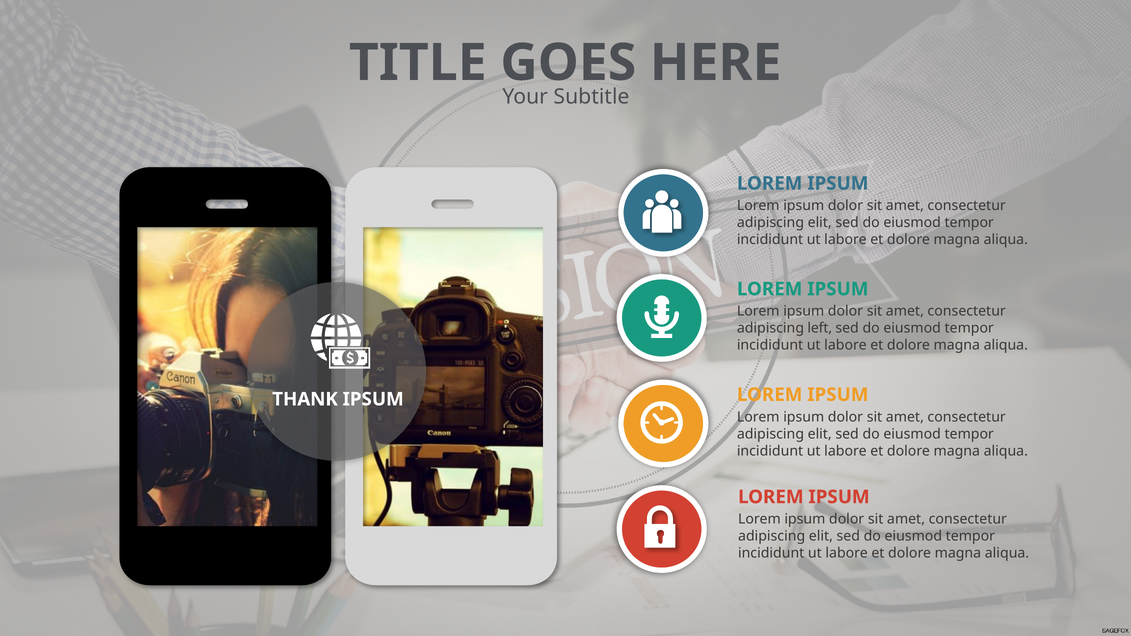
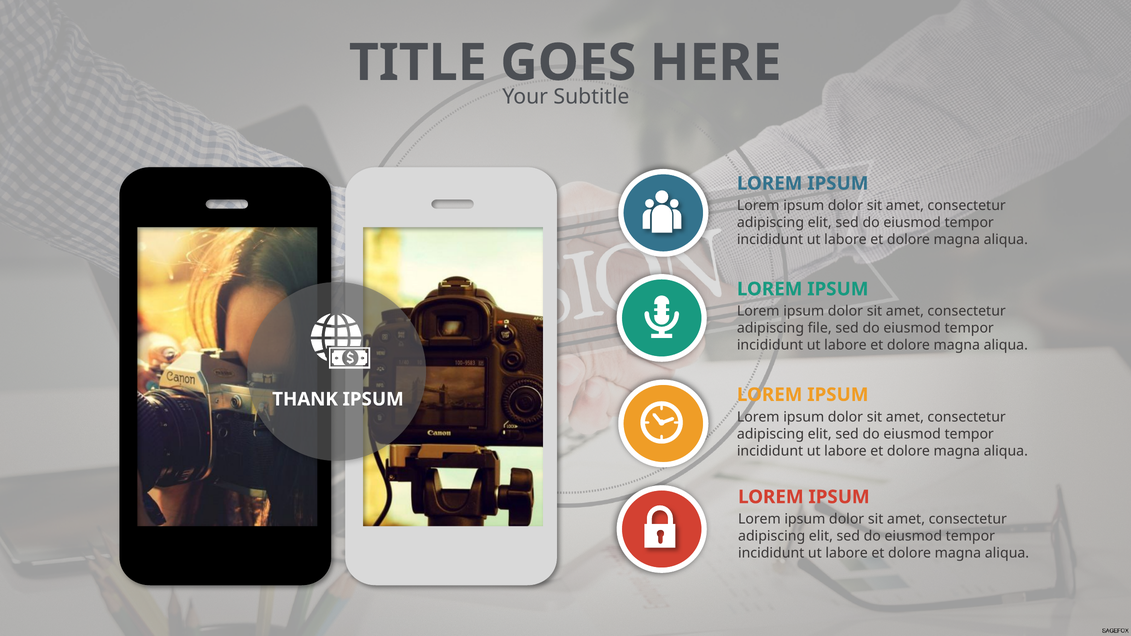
left: left -> file (820, 328)
